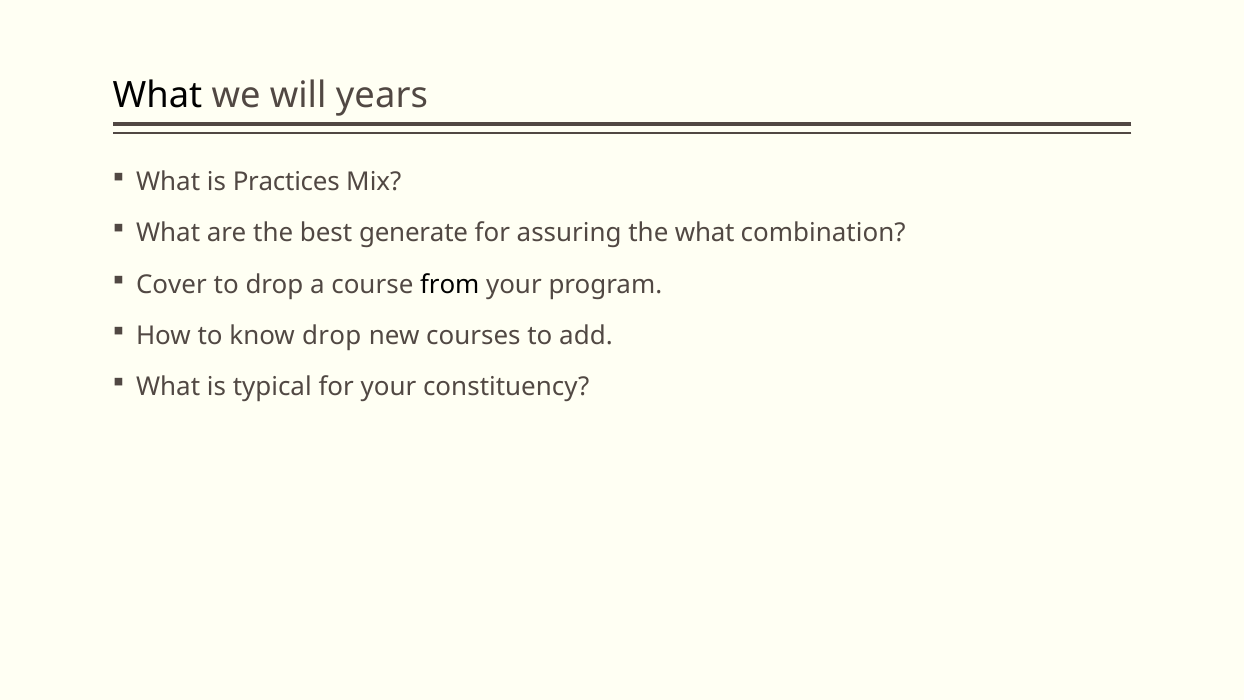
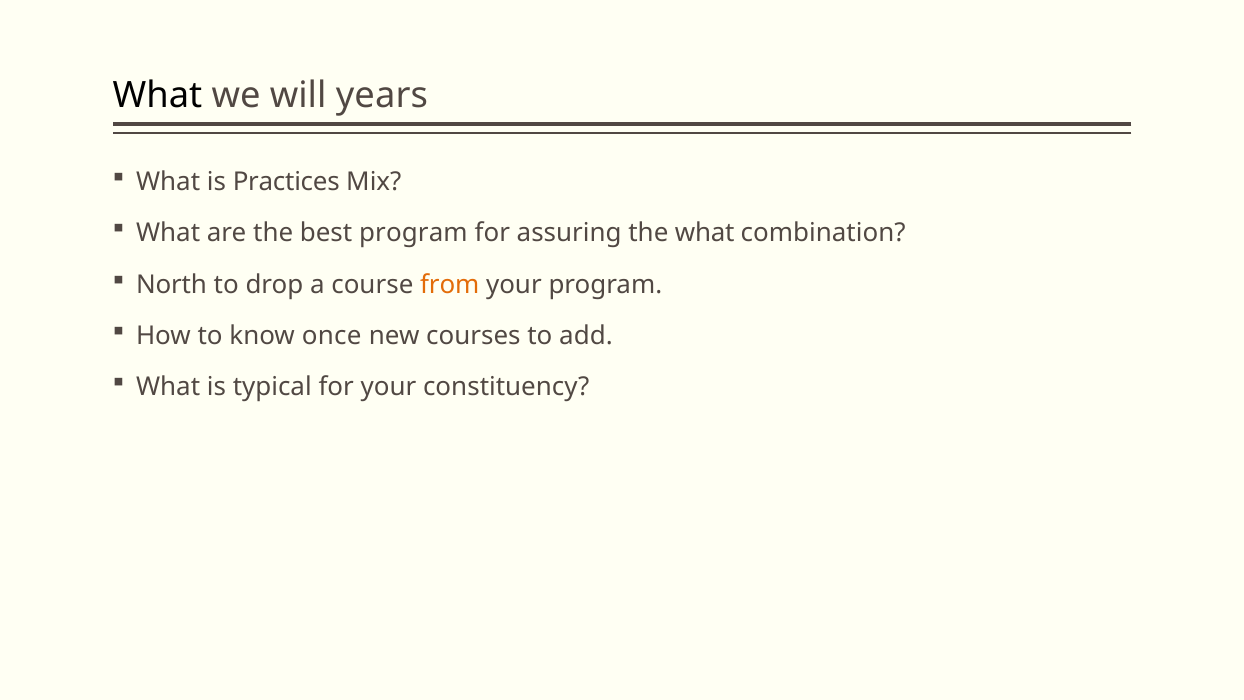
best generate: generate -> program (413, 233)
Cover: Cover -> North (172, 284)
from colour: black -> orange (450, 284)
know drop: drop -> once (332, 336)
